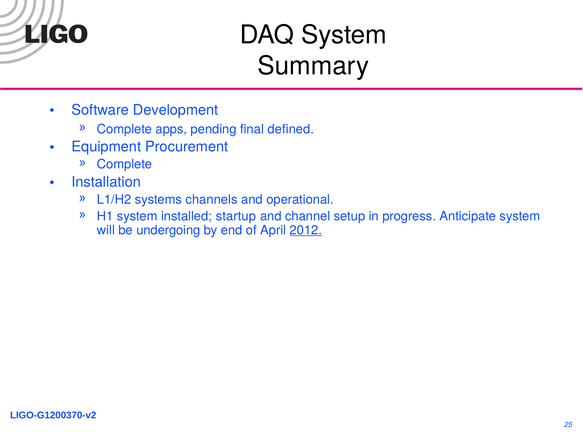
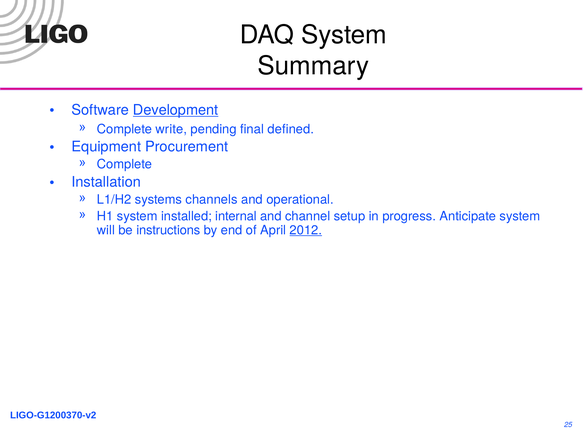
Development underline: none -> present (176, 110)
apps: apps -> write (171, 129)
startup: startup -> internal (236, 216)
undergoing: undergoing -> instructions (168, 230)
